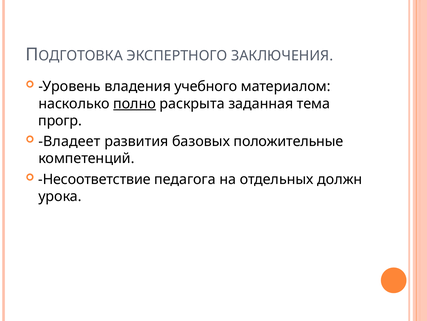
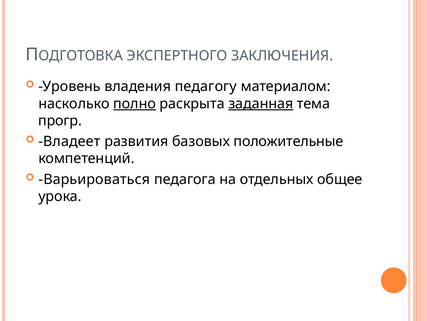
учебного: учебного -> педагогу (206, 86)
заданная underline: none -> present (261, 103)
Несоответствие: Несоответствие -> Варьироваться (94, 179)
должн: должн -> общее (340, 179)
